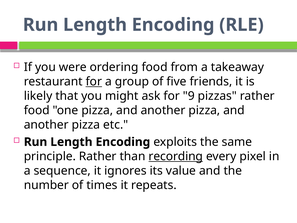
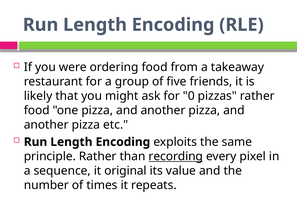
for underline: present -> none (94, 81)
9: 9 -> 0 (189, 96)
ignores: ignores -> original (125, 171)
